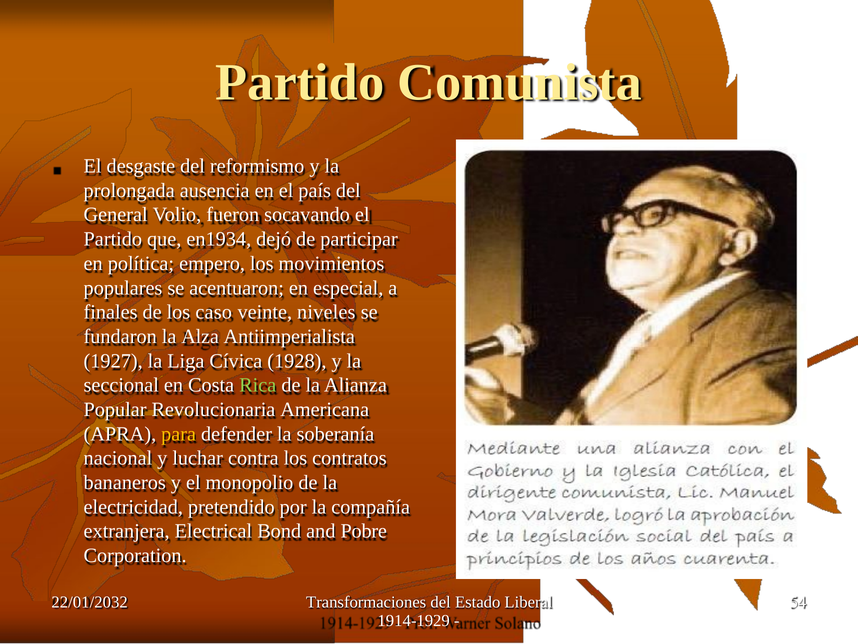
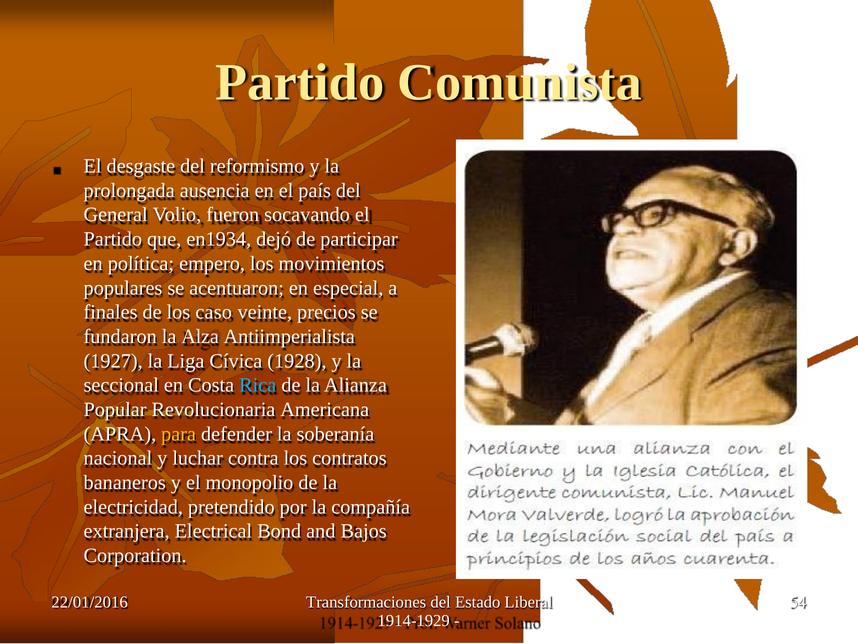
niveles: niveles -> precios (326, 312)
Rica colour: light green -> light blue (258, 385)
Pobre: Pobre -> Bajos (364, 531)
22/01/2032: 22/01/2032 -> 22/01/2016 (90, 602)
